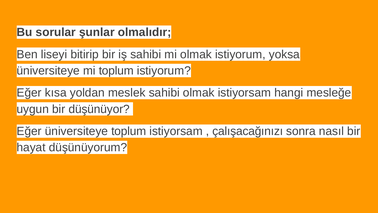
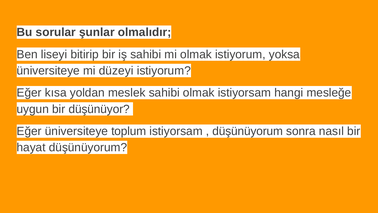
mi toplum: toplum -> düzeyi (116, 71)
çalışacağınızı: çalışacağınızı -> düşünüyorum (248, 131)
